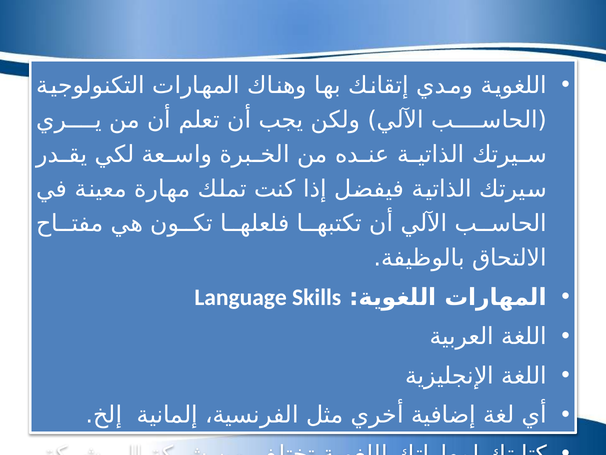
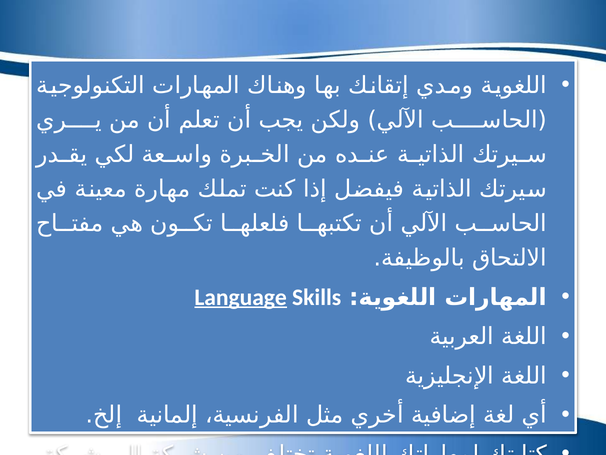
Language underline: none -> present (241, 297)
